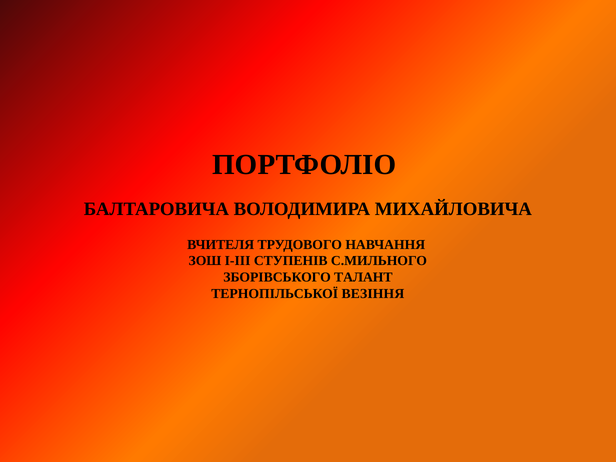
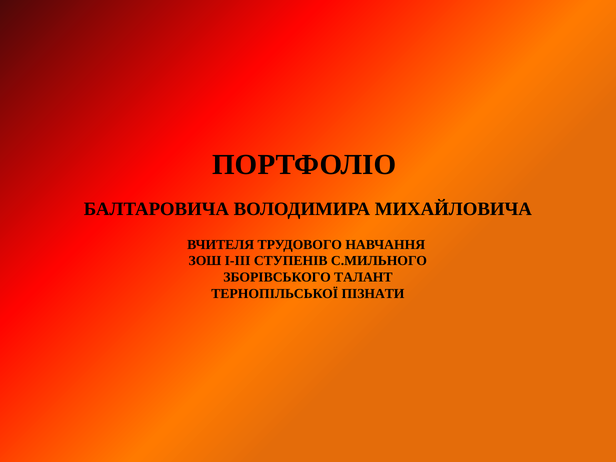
ВЕЗІННЯ: ВЕЗІННЯ -> ПІЗНАТИ (373, 294)
